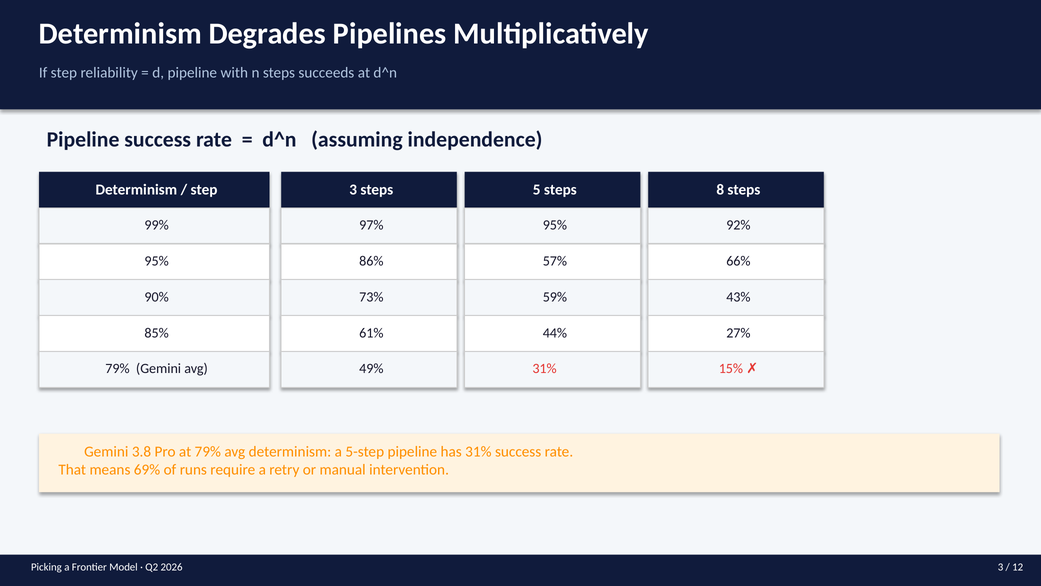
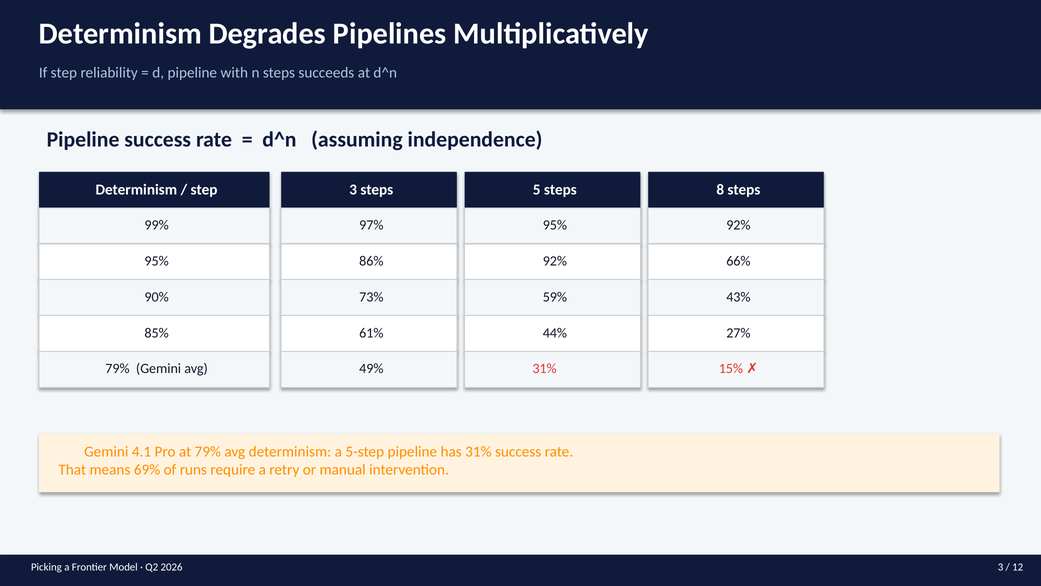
86% 57%: 57% -> 92% (555, 261)
3.8: 3.8 -> 4.1 (141, 451)
